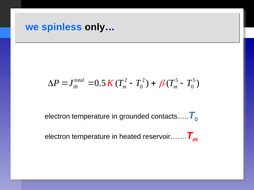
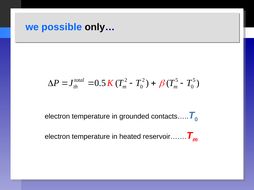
spinless: spinless -> possible (62, 27)
